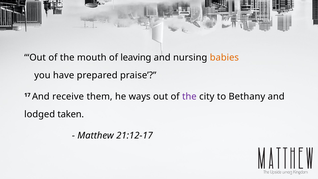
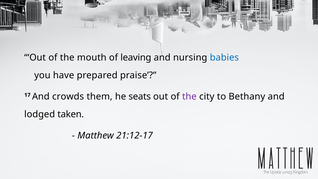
babies colour: orange -> blue (224, 58)
receive: receive -> crowds (68, 96)
ways: ways -> seats (140, 96)
